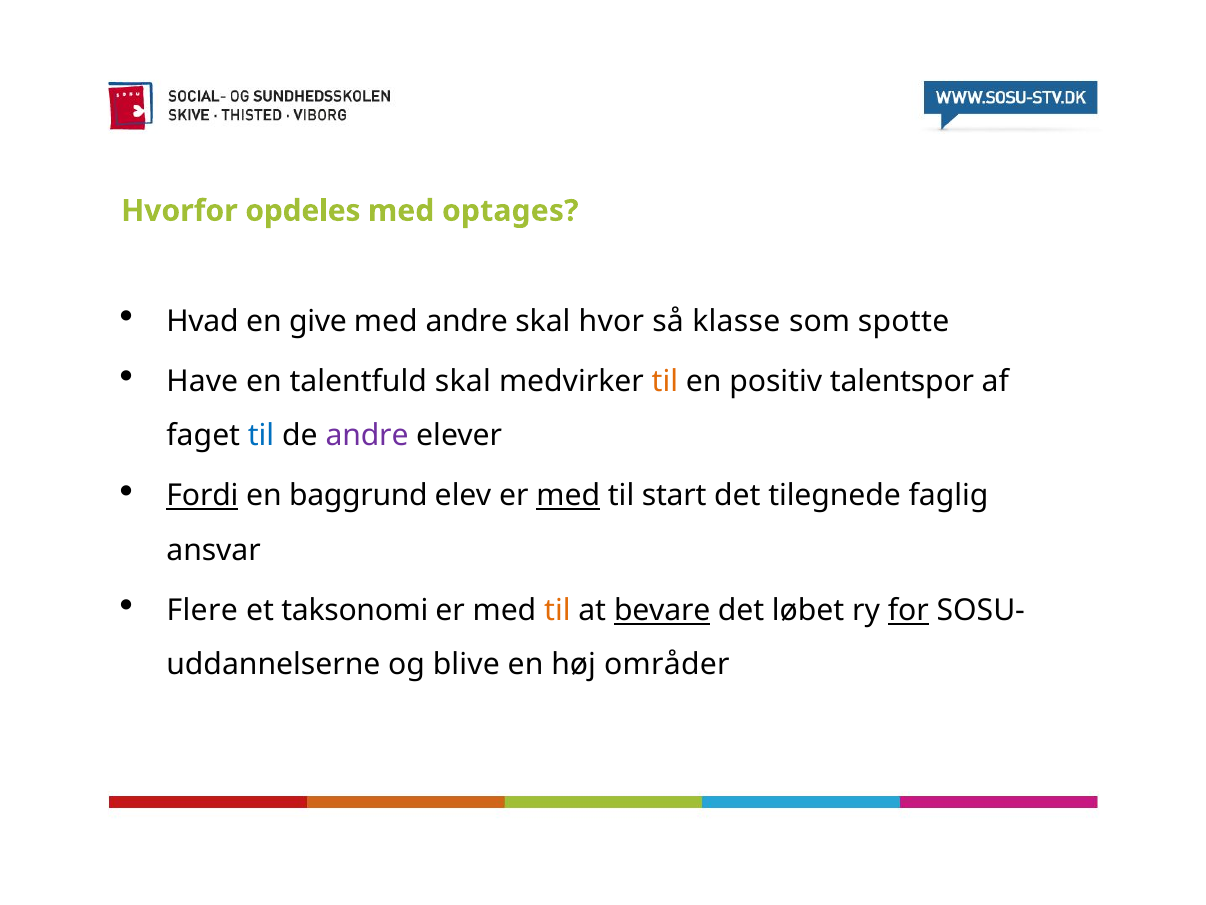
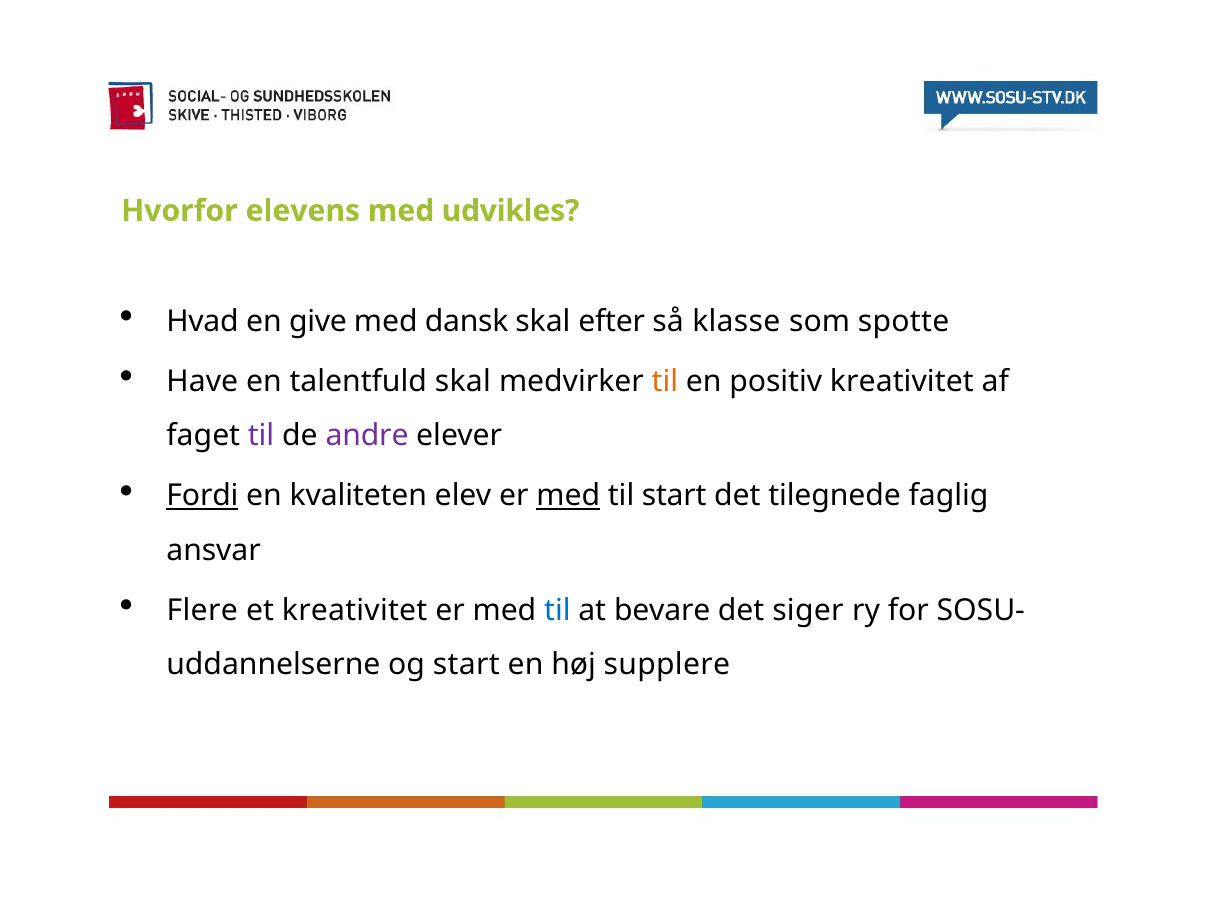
opdeles: opdeles -> elevens (303, 211)
optages: optages -> udvikles (510, 211)
med andre: andre -> dansk (467, 321)
hvor: hvor -> efter (612, 321)
positiv talentspor: talentspor -> kreativitet (902, 381)
til colour: blue -> purple (261, 435)
baggrund: baggrund -> kvaliteten (358, 496)
et taksonomi: taksonomi -> kreativitet (355, 610)
til colour: orange -> blue (557, 610)
bevare underline: present -> none (662, 610)
løbet: løbet -> siger (808, 610)
for underline: present -> none (908, 610)
og blive: blive -> start (466, 665)
områder: områder -> supplere (667, 665)
